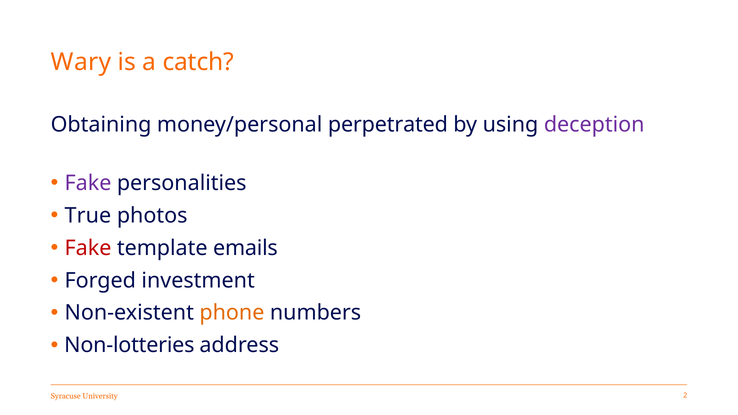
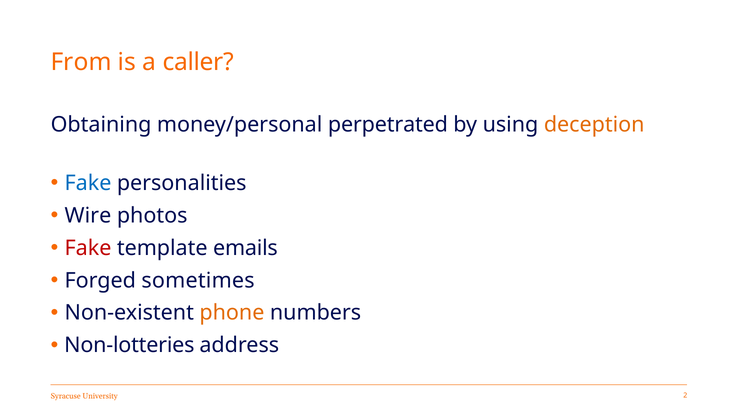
Wary: Wary -> From (81, 62)
catch: catch -> caller (198, 62)
deception colour: purple -> orange (594, 125)
Fake colour: purple -> blue (88, 183)
True: True -> Wire (88, 216)
investment: investment -> sometimes (198, 280)
